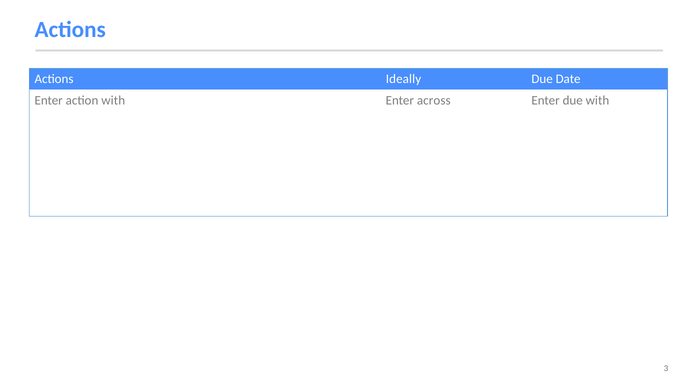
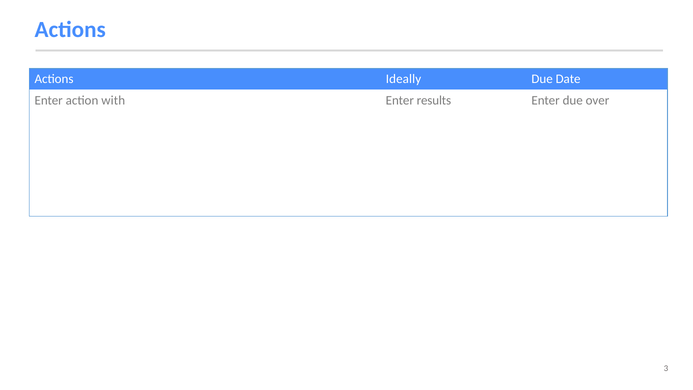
across: across -> results (434, 100)
due with: with -> over (597, 100)
